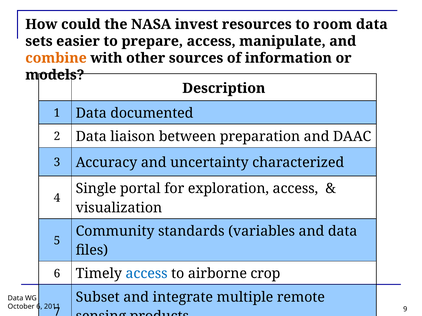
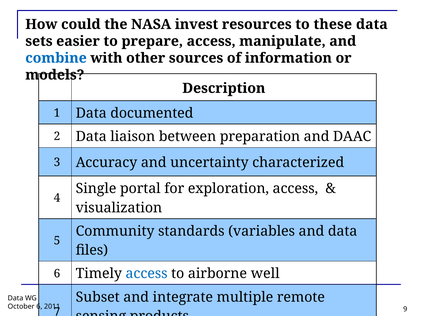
room: room -> these (333, 24)
combine colour: orange -> blue (56, 58)
crop: crop -> well (265, 274)
